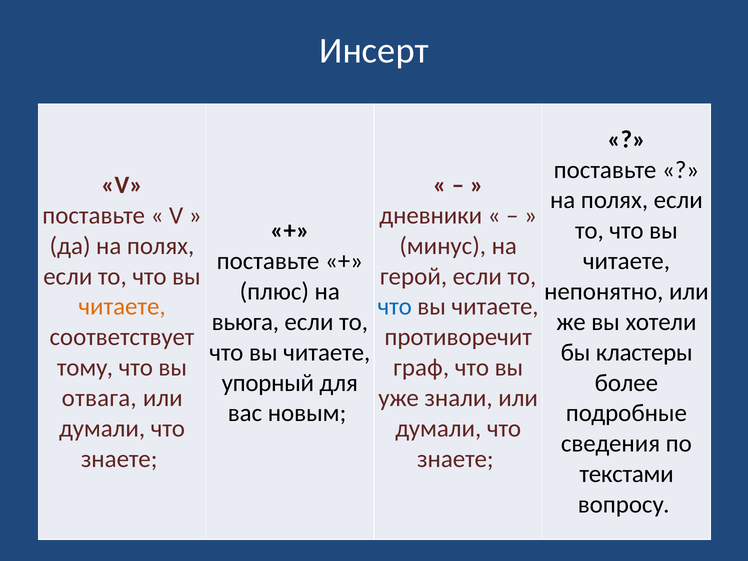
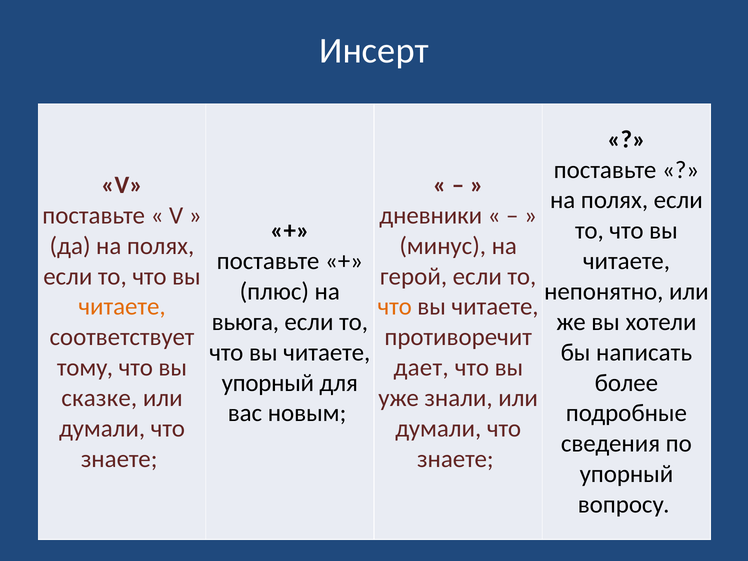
что colour: blue -> orange (395, 307)
кластеры: кластеры -> написать (644, 352)
граф: граф -> дает (421, 368)
отвага: отвага -> сказке (99, 398)
текстами: текстами -> упорный (626, 474)
